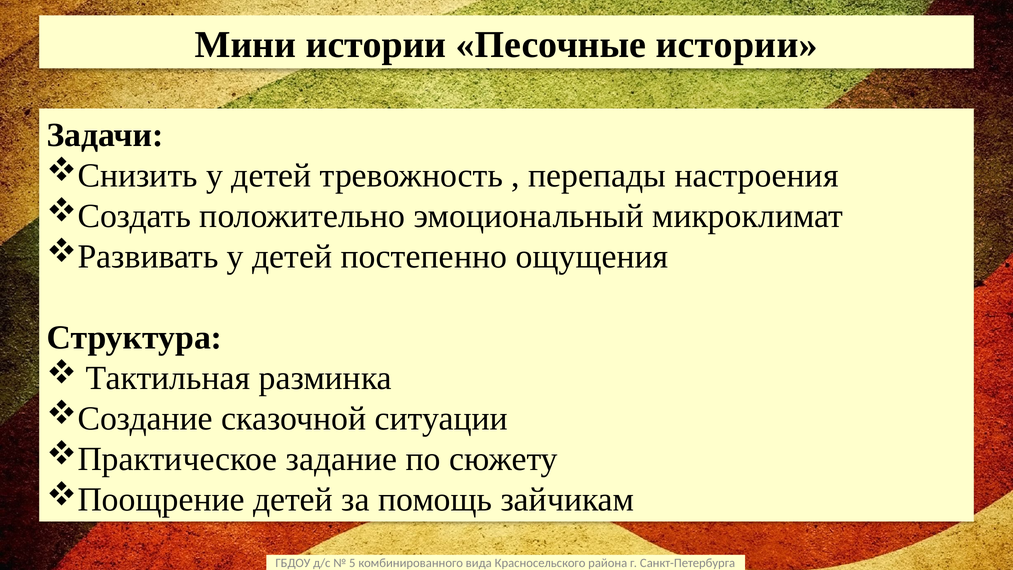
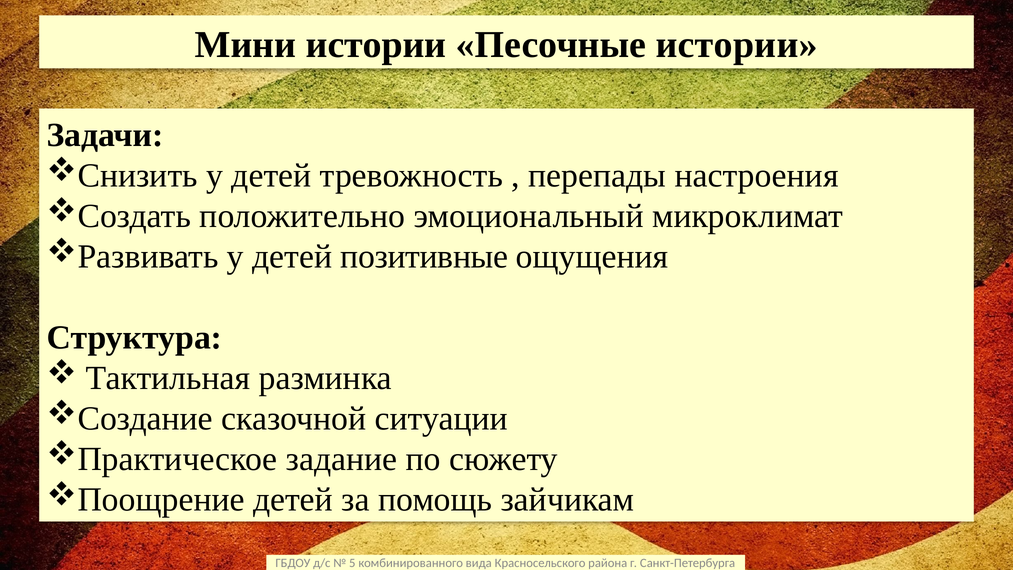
постепенно: постепенно -> позитивные (424, 256)
